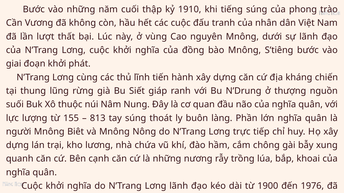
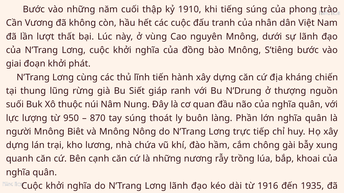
155: 155 -> 950 (71, 118)
813: 813 -> 870 (98, 118)
1900: 1900 -> 1916 (268, 186)
1976: 1976 -> 1935 (312, 186)
